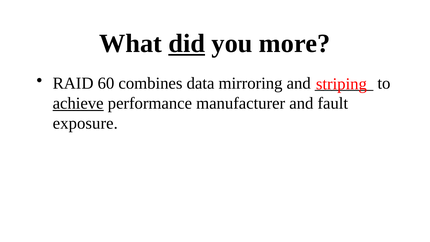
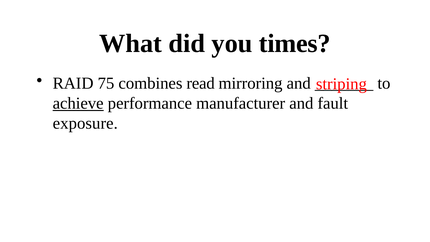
did underline: present -> none (187, 43)
more: more -> times (295, 43)
60: 60 -> 75 (106, 83)
data: data -> read (201, 83)
